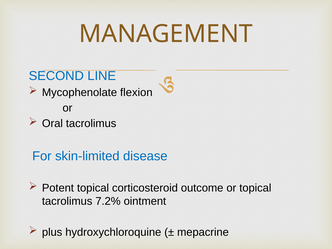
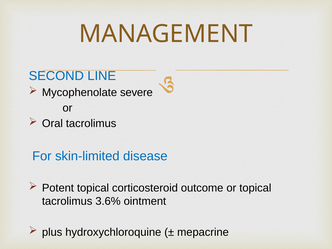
flexion: flexion -> severe (136, 92)
7.2%: 7.2% -> 3.6% (108, 201)
